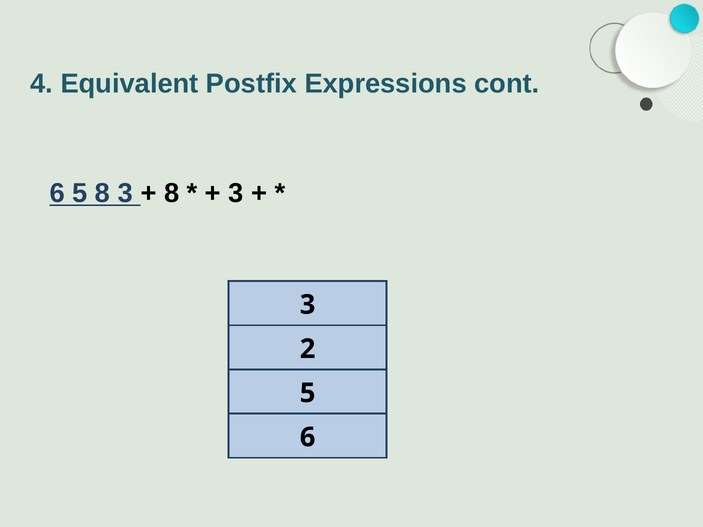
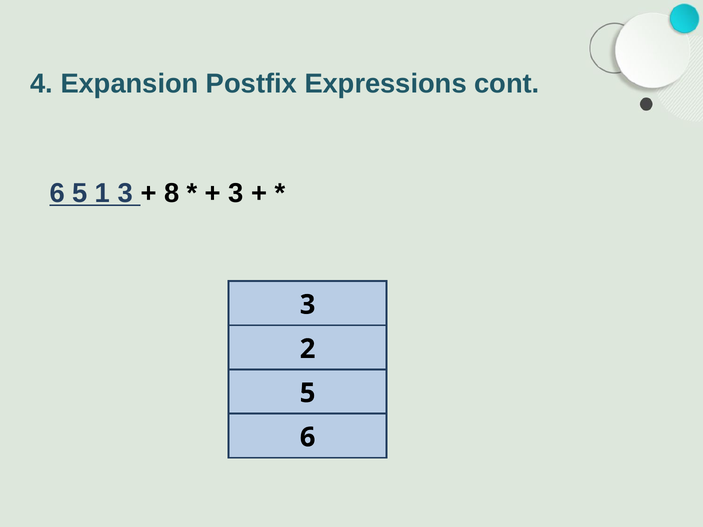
Equivalent: Equivalent -> Expansion (130, 84)
5 8: 8 -> 1 (103, 193)
